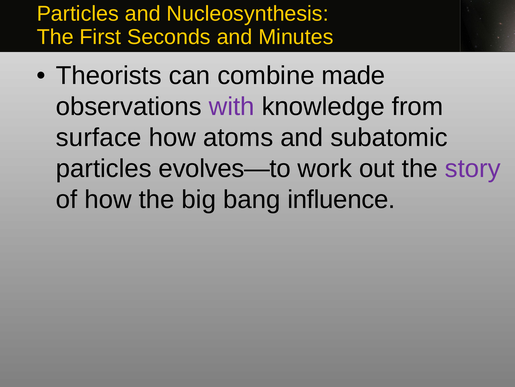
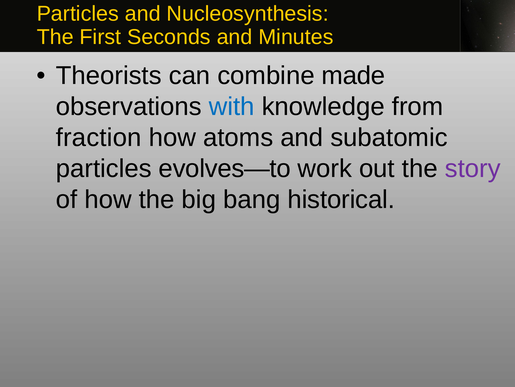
with colour: purple -> blue (232, 107)
surface: surface -> fraction (99, 137)
influence: influence -> historical (341, 199)
